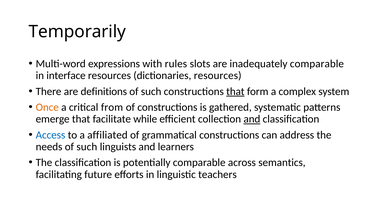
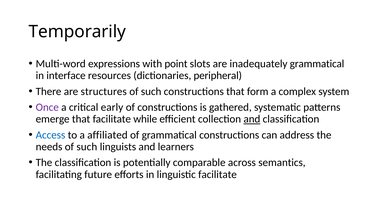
rules: rules -> point (176, 64)
inadequately comparable: comparable -> grammatical (317, 64)
dictionaries resources: resources -> peripheral (218, 75)
definitions: definitions -> structures (104, 91)
that underline: present -> none (235, 91)
Once colour: orange -> purple (47, 107)
from: from -> early (112, 107)
linguistic teachers: teachers -> facilitate (218, 174)
